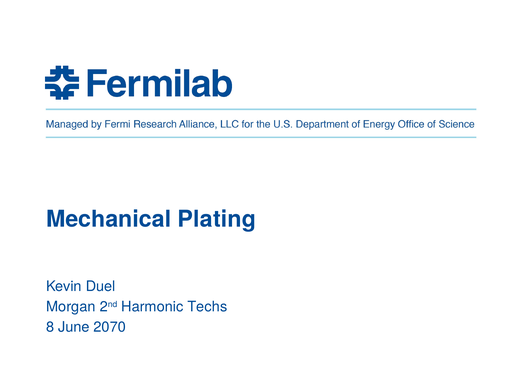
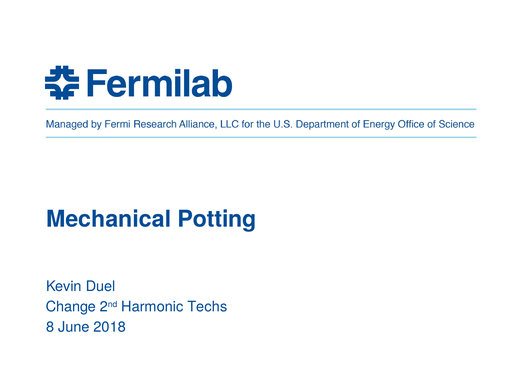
Plating: Plating -> Potting (217, 219)
Morgan: Morgan -> Change (71, 306)
2070: 2070 -> 2018 (110, 327)
